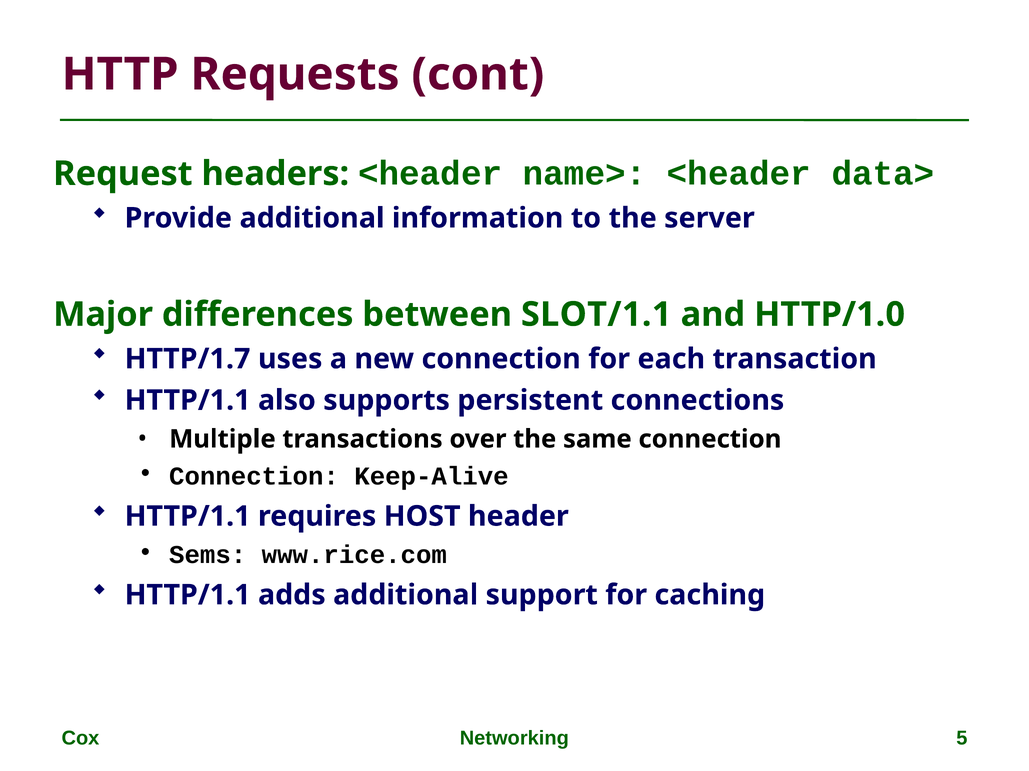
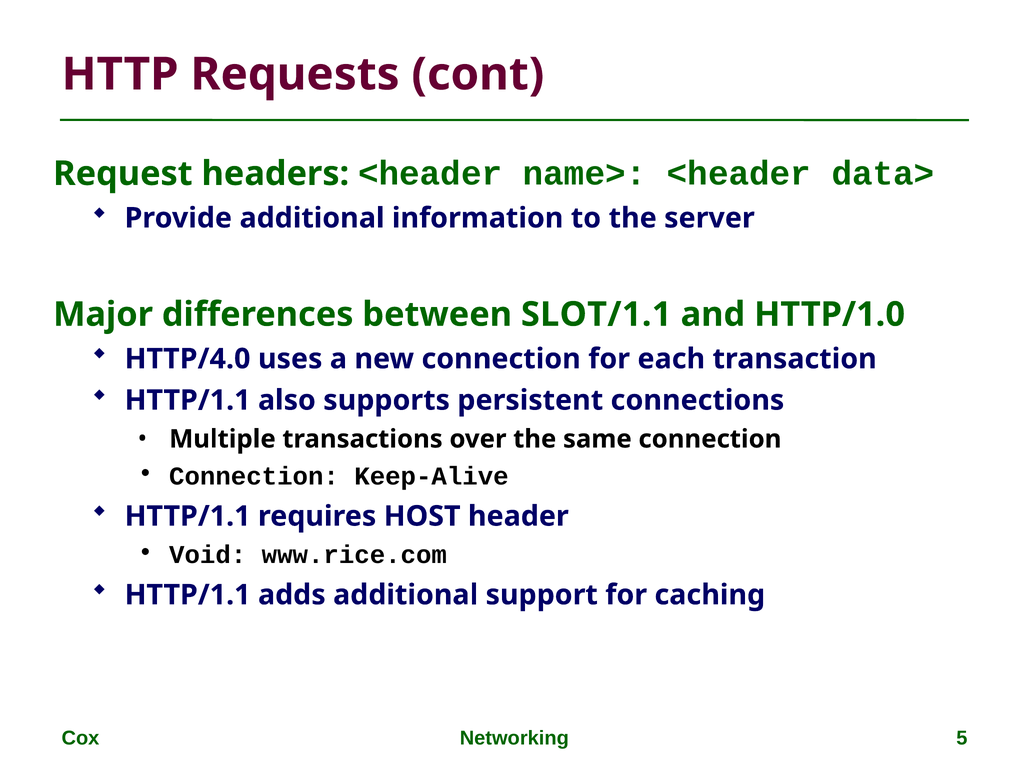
HTTP/1.7: HTTP/1.7 -> HTTP/4.0 (188, 359)
Sems: Sems -> Void (208, 556)
